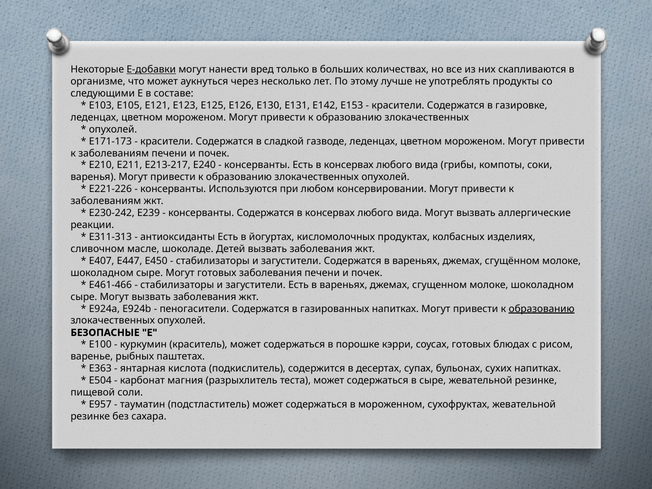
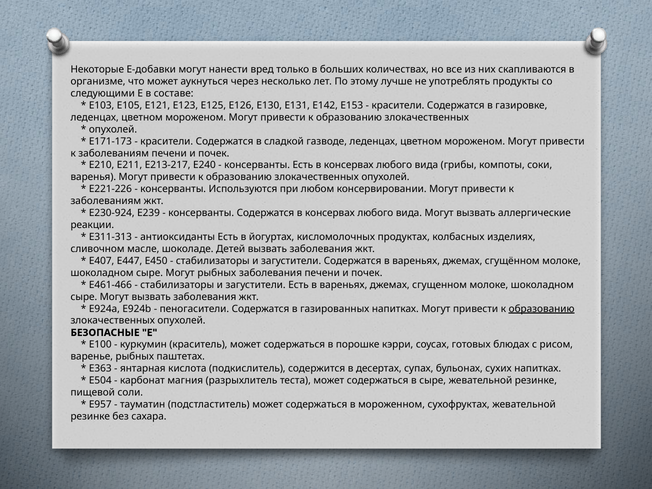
Е-добавки underline: present -> none (151, 70)
Е230-242: Е230-242 -> Е230-924 (112, 213)
Могут готовых: готовых -> рыбных (217, 273)
